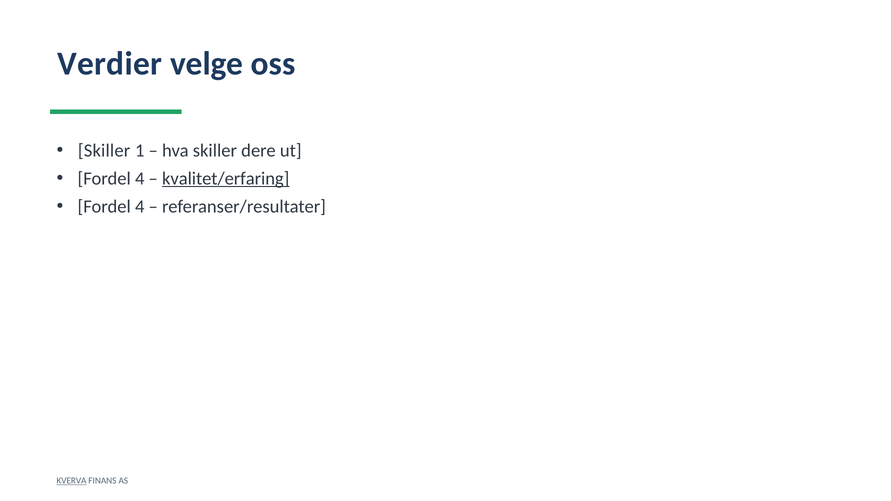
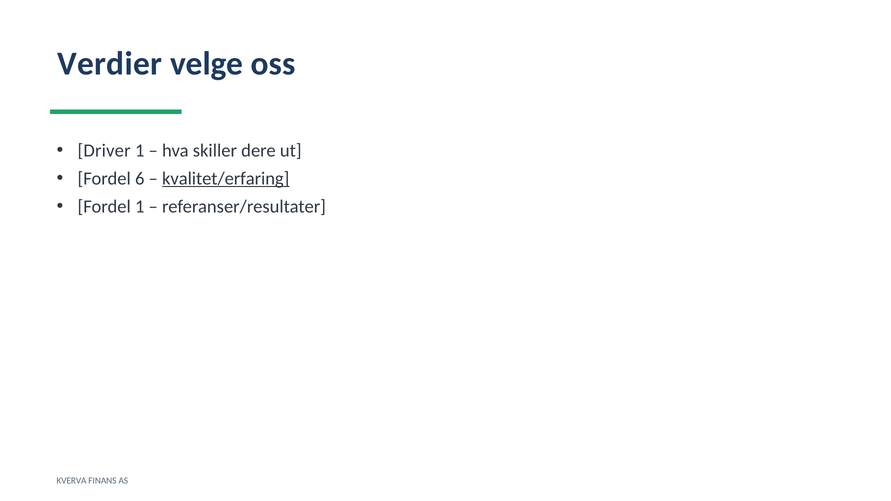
Skiller: Skiller -> Driver (104, 151)
4: 4 -> 6 (140, 179)
4: 4 -> 1 (140, 207)
KVERVA underline: present -> none (72, 481)
